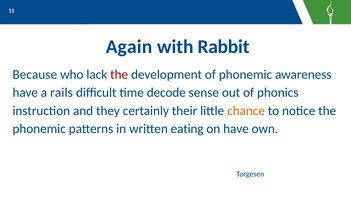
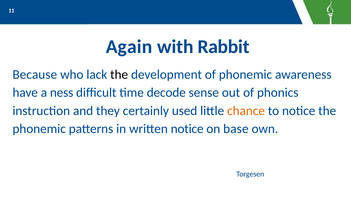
the colour: red -> black (119, 75)
rails: rails -> ness (62, 93)
their: their -> used (185, 111)
written eating: eating -> notice (187, 129)
on have: have -> base (236, 129)
